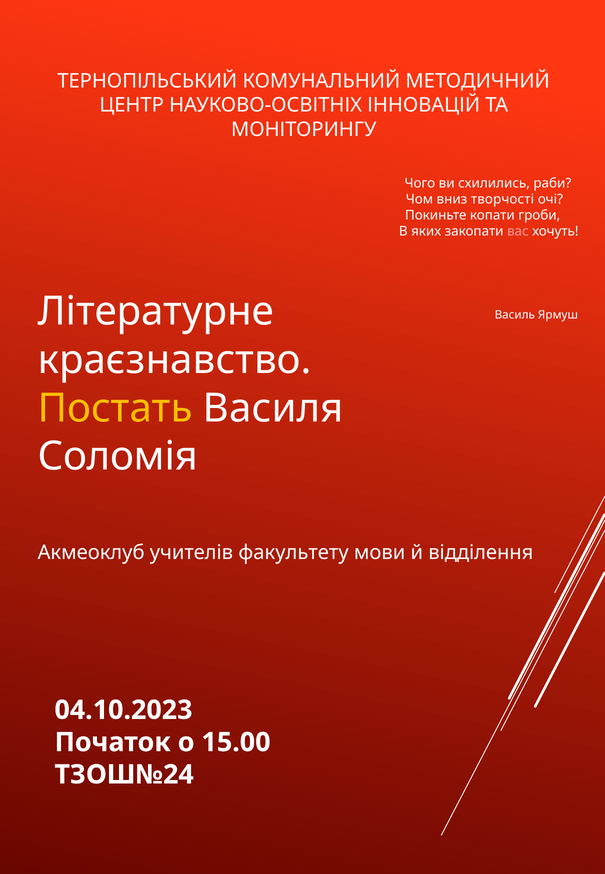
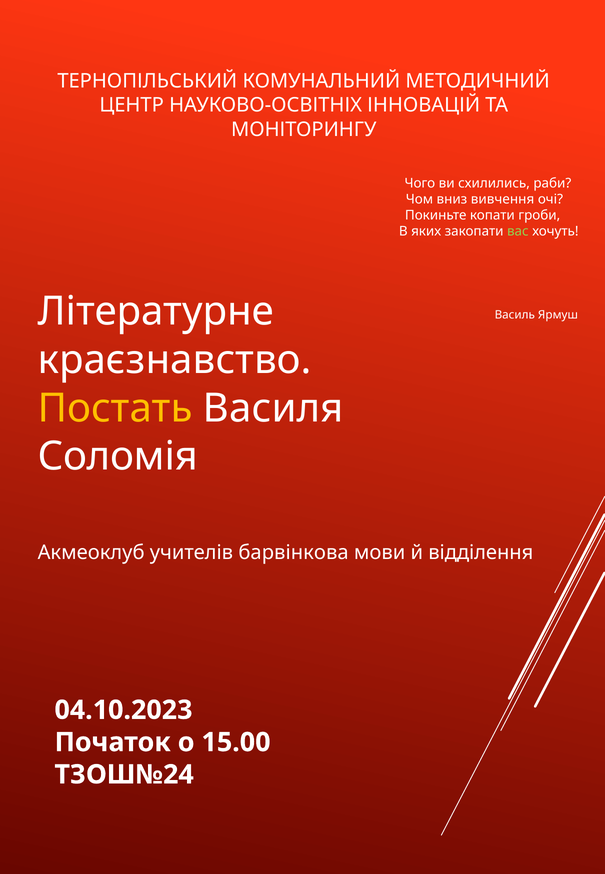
творчості: творчості -> вивчення (503, 199)
вас colour: pink -> light green (518, 231)
факультету: факультету -> барвінкова (294, 552)
